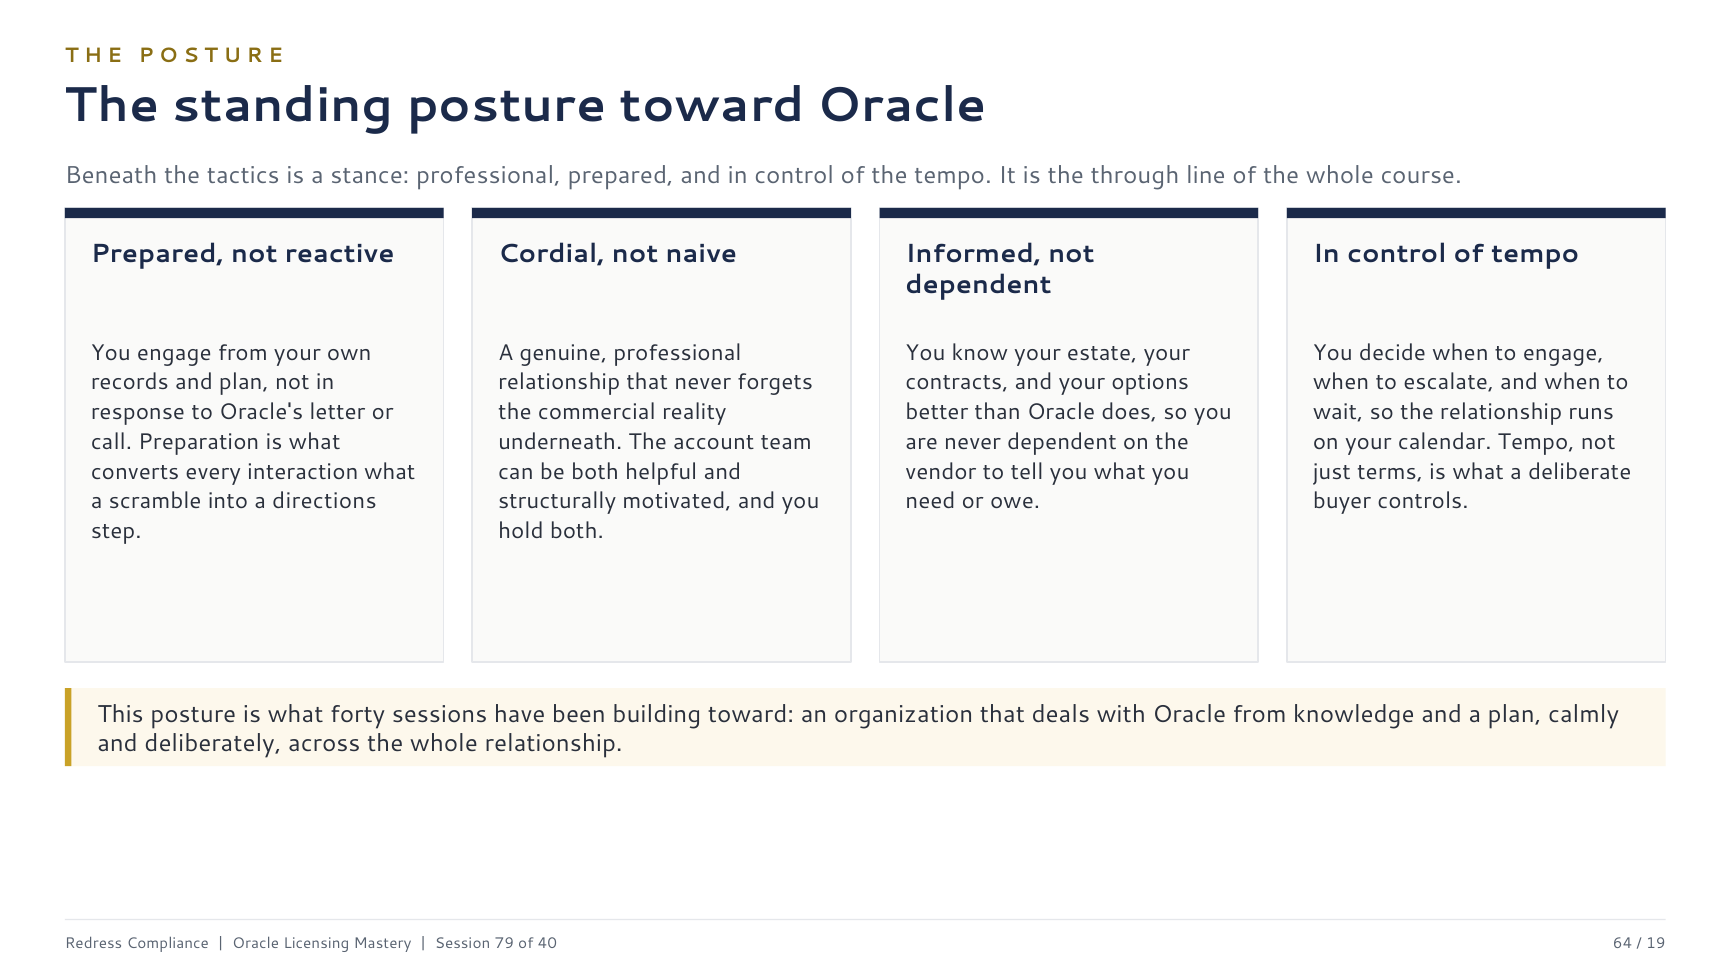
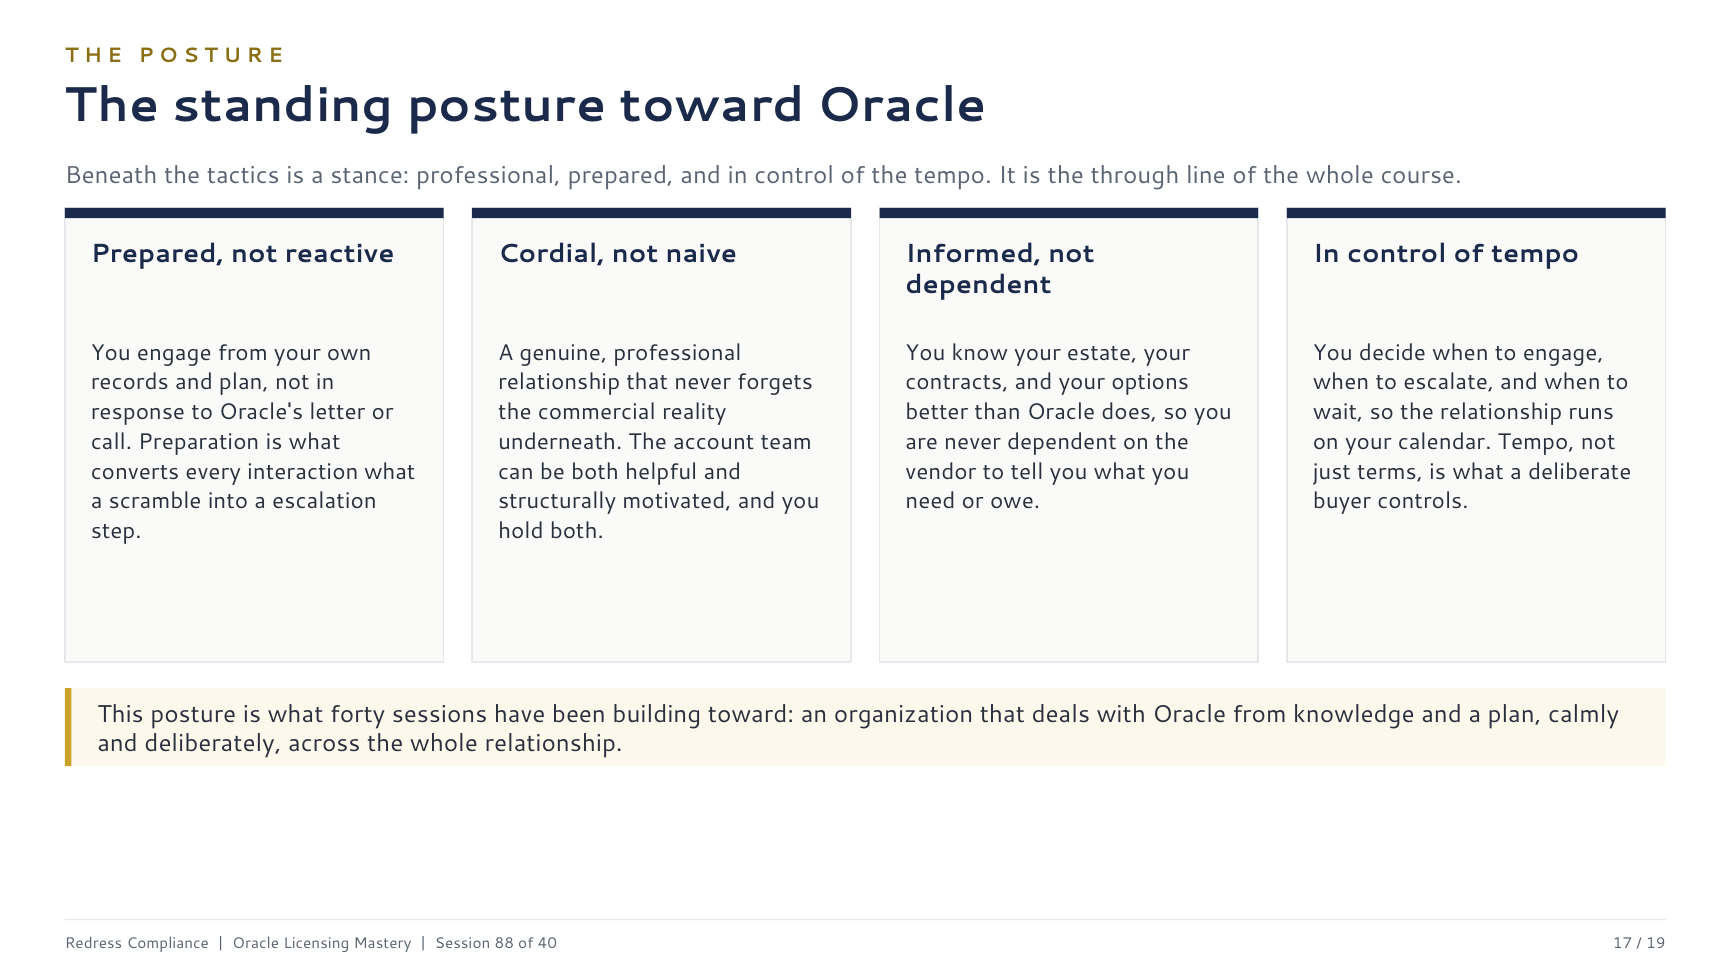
directions: directions -> escalation (325, 501)
79: 79 -> 88 (504, 944)
64: 64 -> 17 (1623, 944)
